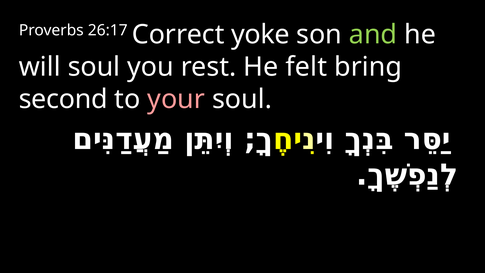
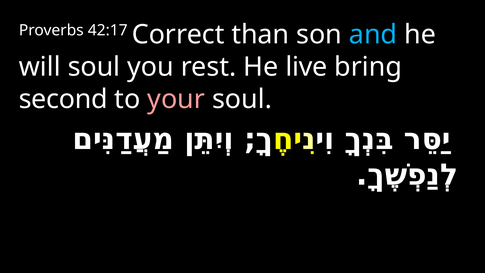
26:17: 26:17 -> 42:17 (108, 30)
yoke: yoke -> than (260, 35)
and colour: light green -> light blue (373, 35)
felt: felt -> live (306, 67)
